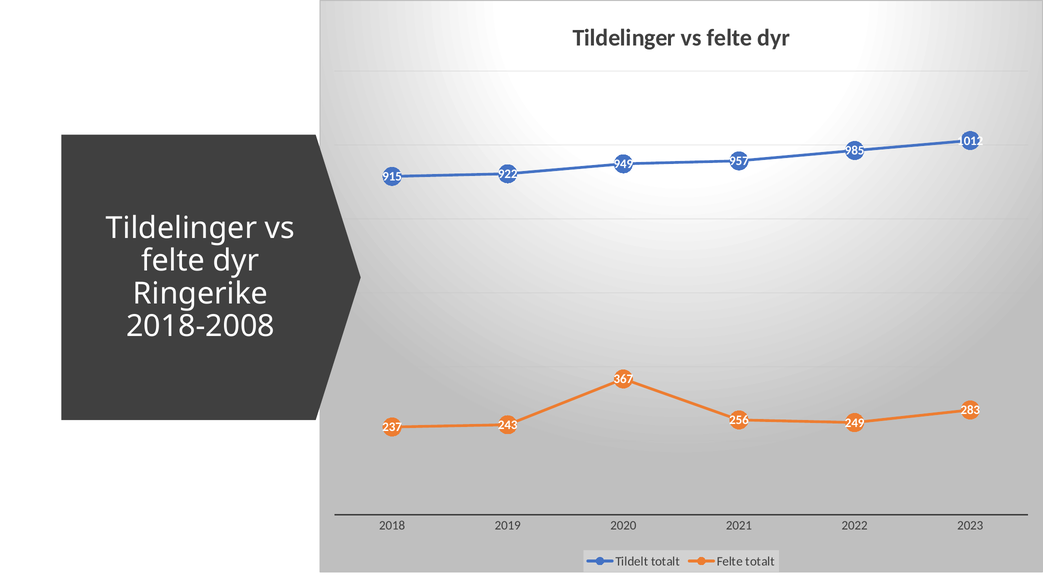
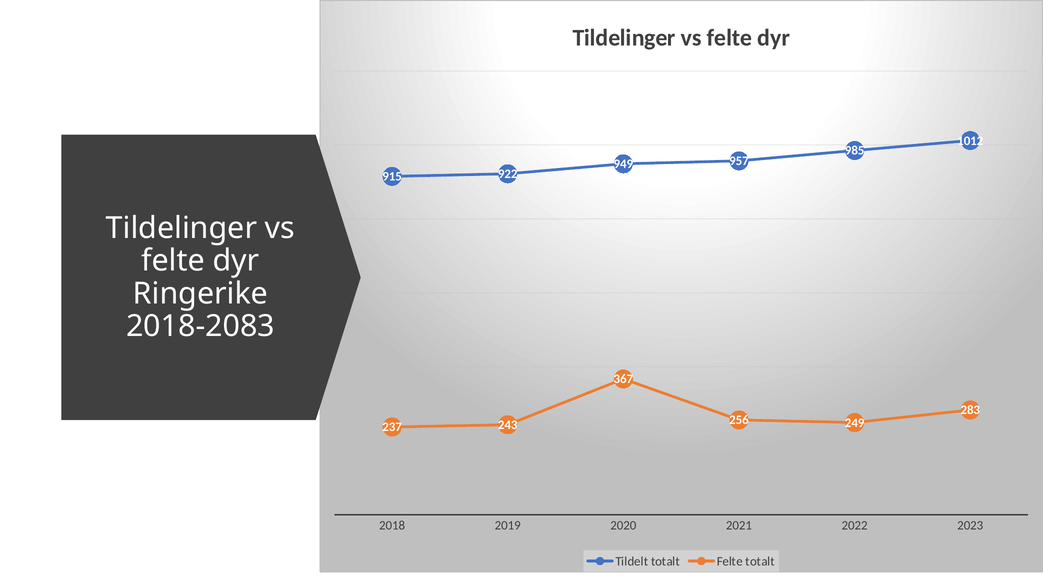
2018-2008: 2018-2008 -> 2018-2083 (200, 326)
